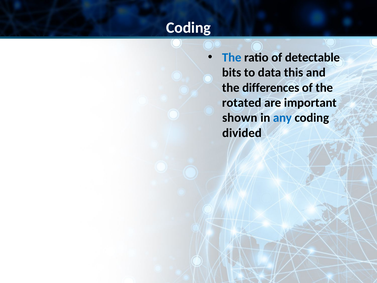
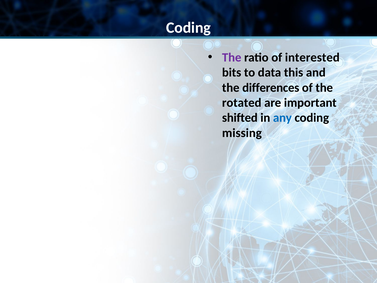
The colour: blue -> purple (232, 57)
detectable: detectable -> interested (312, 57)
shown: shown -> shifted (240, 118)
divided: divided -> missing (242, 133)
